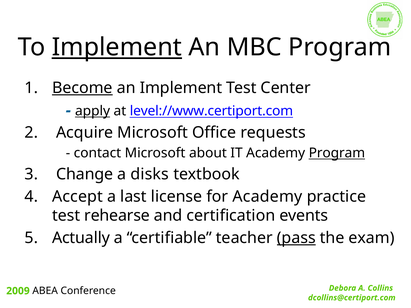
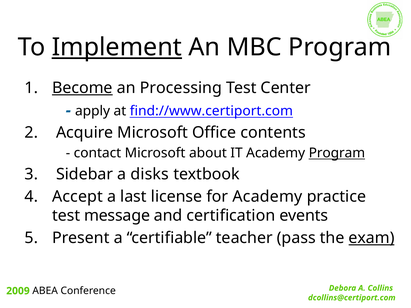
an Implement: Implement -> Processing (181, 88)
apply underline: present -> none (93, 111)
level://www.certiport.com: level://www.certiport.com -> find://www.certiport.com (211, 111)
requests: requests -> contents (273, 133)
Change: Change -> Sidebar (85, 174)
rehearse: rehearse -> message (117, 216)
Actually: Actually -> Present (81, 238)
pass underline: present -> none (296, 238)
exam underline: none -> present (372, 238)
